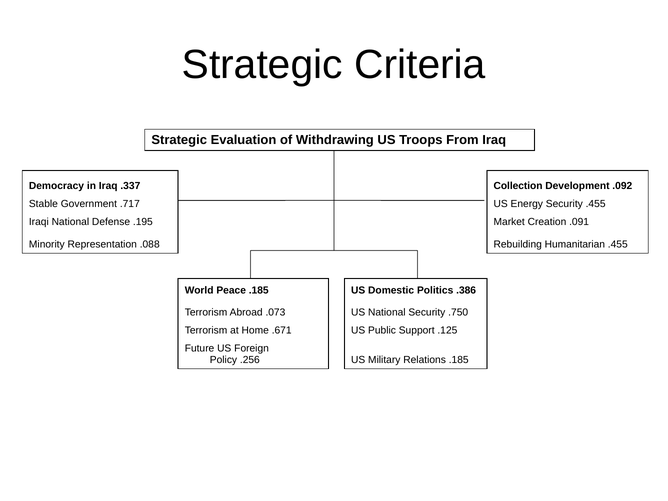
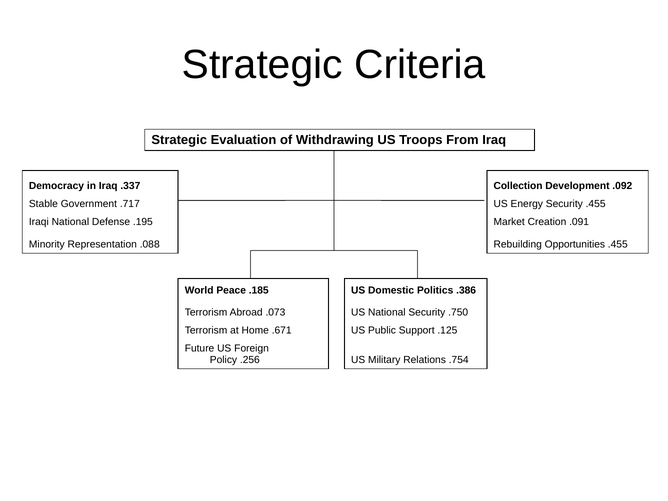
Humanitarian: Humanitarian -> Opportunities (575, 244)
Relations .185: .185 -> .754 (459, 360)
